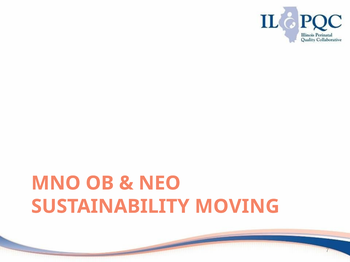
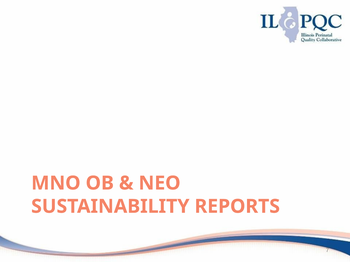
MOVING: MOVING -> REPORTS (237, 207)
